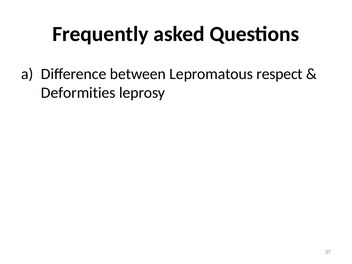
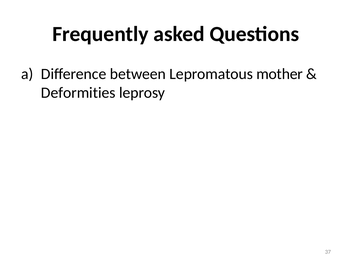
respect: respect -> mother (280, 74)
